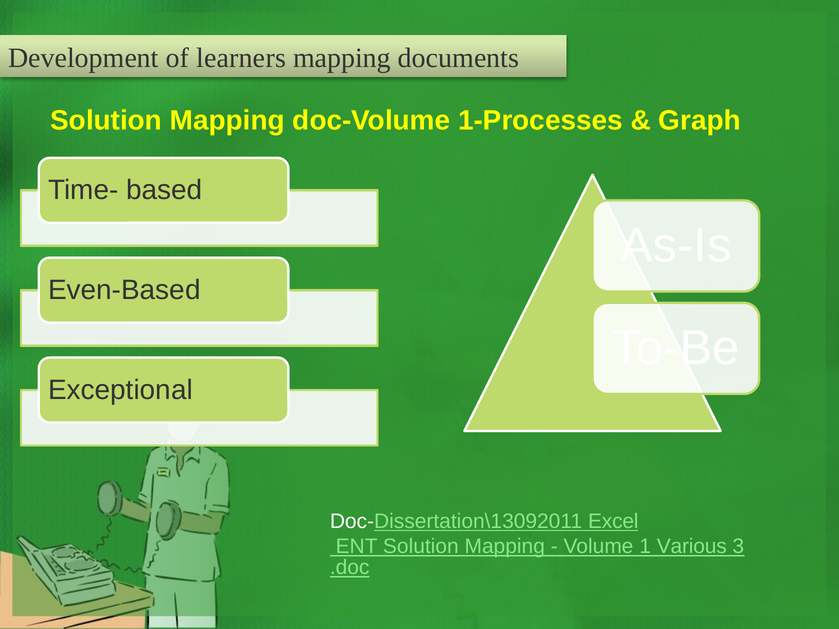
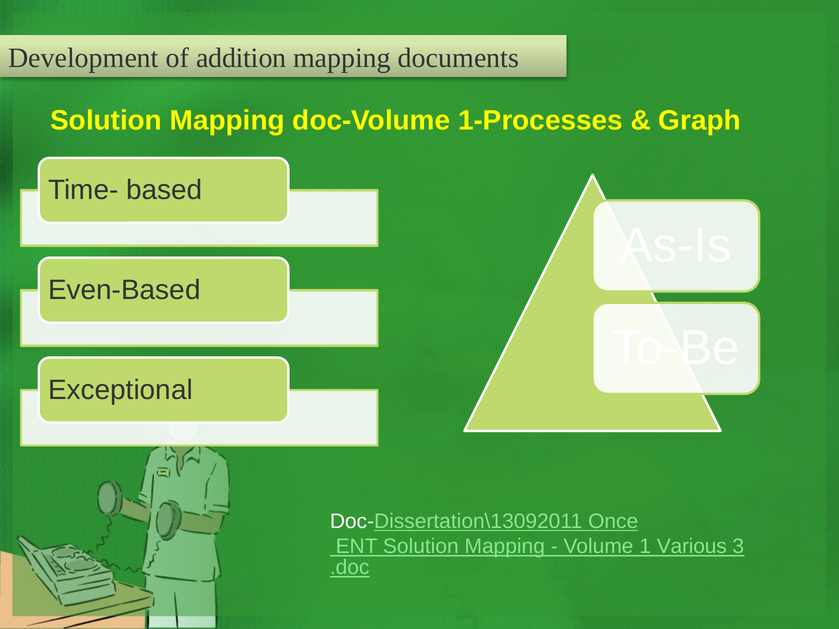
learners: learners -> addition (241, 58)
Excel: Excel -> Once (613, 522)
